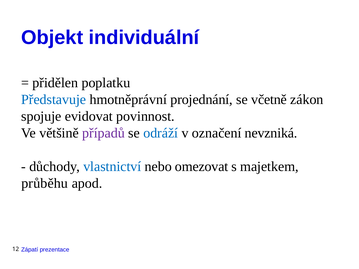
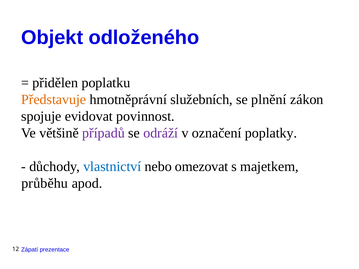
individuální: individuální -> odloženého (144, 38)
Představuje colour: blue -> orange (54, 100)
projednání: projednání -> služebních (202, 100)
včetně: včetně -> plnění (269, 100)
odráží colour: blue -> purple (161, 133)
nevzniká: nevzniká -> poplatky (271, 133)
